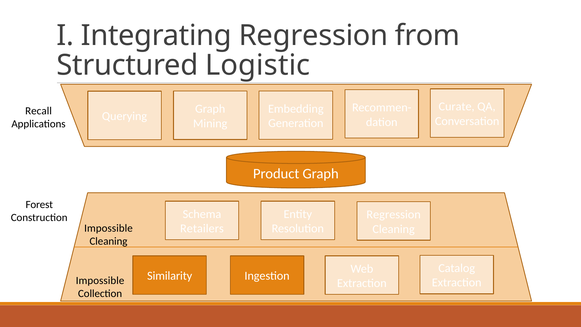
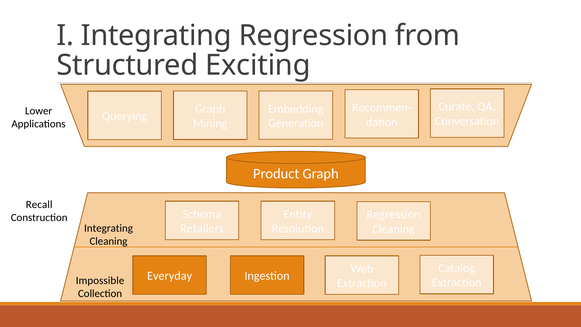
Logistic: Logistic -> Exciting (258, 65)
Recall: Recall -> Lower (39, 111)
Forest: Forest -> Recall (39, 204)
Impossible: Impossible -> Integrating (109, 228)
Similarity: Similarity -> Everyday (170, 276)
